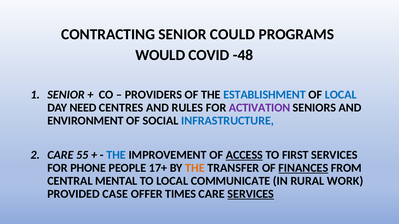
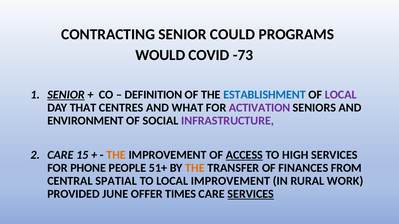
-48: -48 -> -73 (243, 55)
SENIOR underline: none -> present (66, 95)
PROVIDERS: PROVIDERS -> DEFINITION (153, 95)
LOCAL colour: blue -> purple (341, 95)
NEED: NEED -> THAT (83, 108)
RULES: RULES -> WHAT (187, 108)
INFRASTRUCTURE colour: blue -> purple (228, 121)
55: 55 -> 15 (82, 155)
THE colour: blue -> orange (116, 155)
FIRST: FIRST -> HIGH (295, 155)
17+: 17+ -> 51+ (158, 168)
FINANCES underline: present -> none (303, 168)
MENTAL: MENTAL -> SPATIAL (116, 181)
LOCAL COMMUNICATE: COMMUNICATE -> IMPROVEMENT (231, 181)
CASE: CASE -> JUNE (115, 194)
